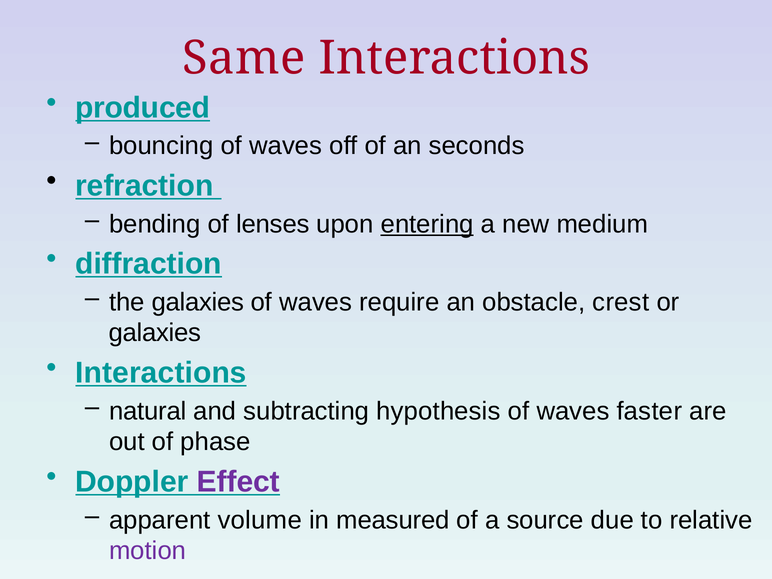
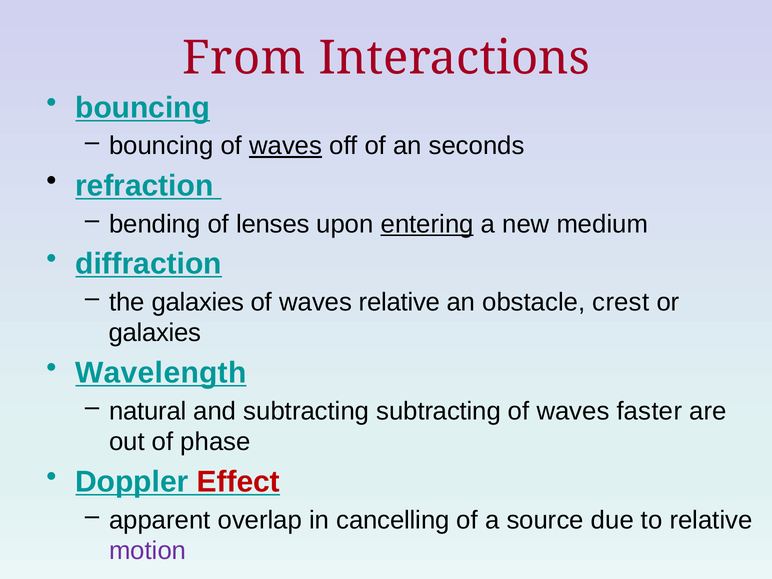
Same: Same -> From (244, 58)
produced: produced -> bouncing (143, 108)
waves underline: none -> present (286, 146)
waves require: require -> relative (399, 302)
Interactions: Interactions -> Wavelength (161, 373)
subtracting hypothesis: hypothesis -> subtracting (439, 411)
Effect colour: purple -> red (238, 482)
volume: volume -> overlap (260, 520)
measured: measured -> cancelling (393, 520)
